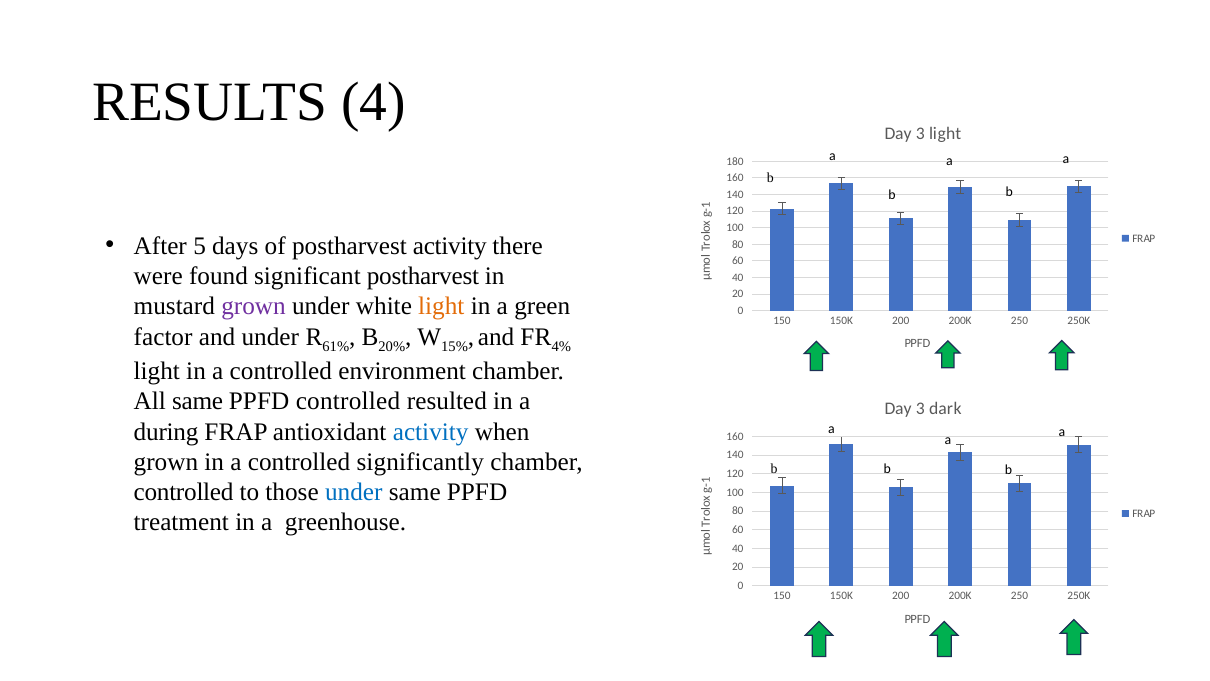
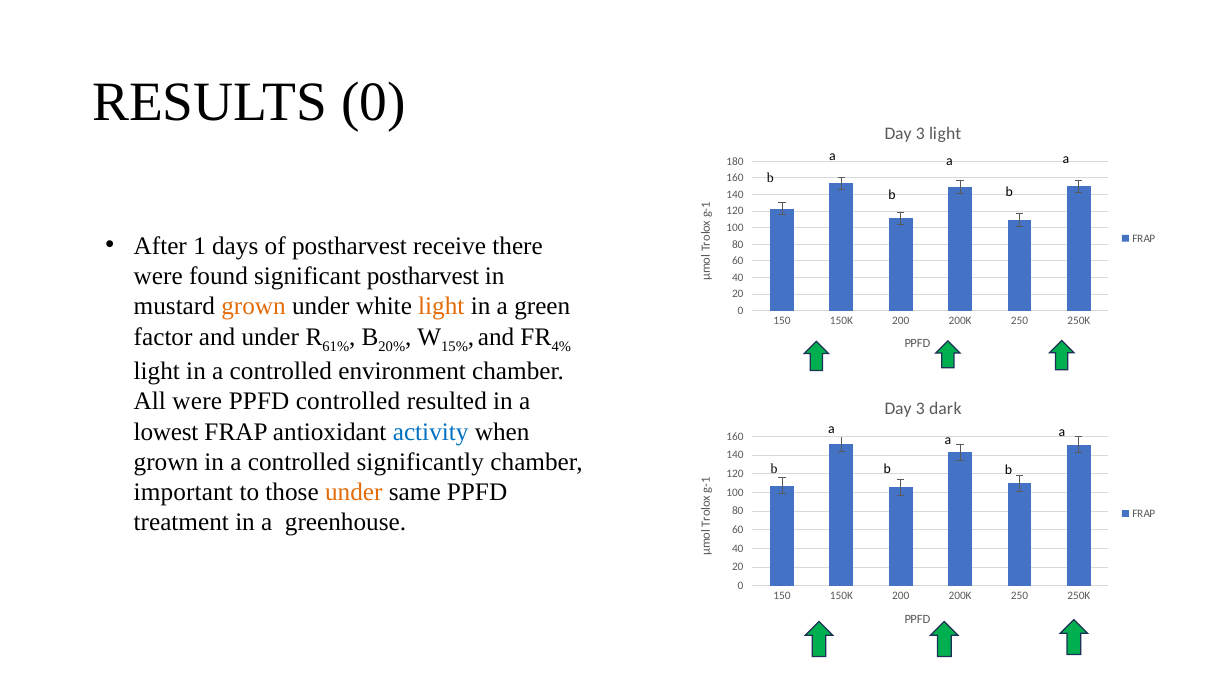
RESULTS 4: 4 -> 0 (373, 102)
After 5: 5 -> 1 (200, 246)
postharvest activity: activity -> receive (450, 246)
grown colour: purple -> orange (253, 306)
All same: same -> were (197, 401)
during: during -> lowest (166, 431)
controlled: controlled -> important (183, 492)
under colour: blue -> orange (354, 492)
